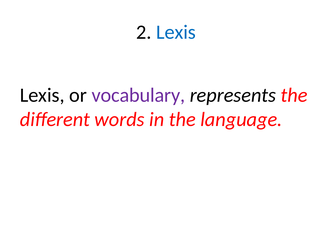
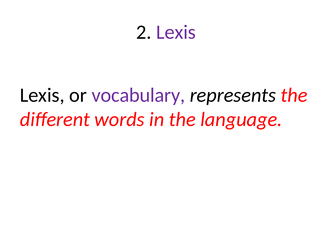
Lexis colour: blue -> purple (176, 32)
